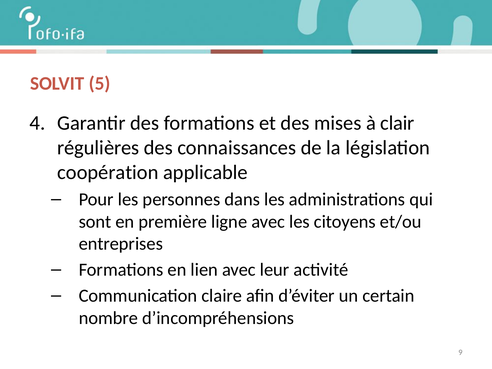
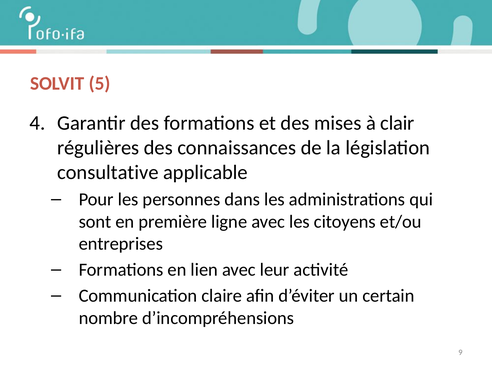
coopération: coopération -> consultative (108, 172)
